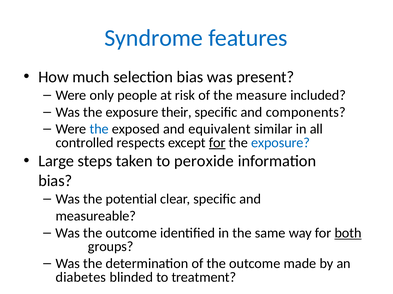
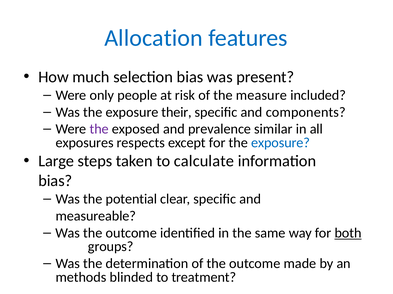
Syndrome: Syndrome -> Allocation (154, 38)
the colour: blue -> purple (99, 129)
equivalent: equivalent -> prevalence (220, 129)
controlled: controlled -> exposures (85, 143)
for underline: present -> none (217, 143)
peroxide: peroxide -> calculate (204, 161)
diabetes: diabetes -> methods (81, 278)
